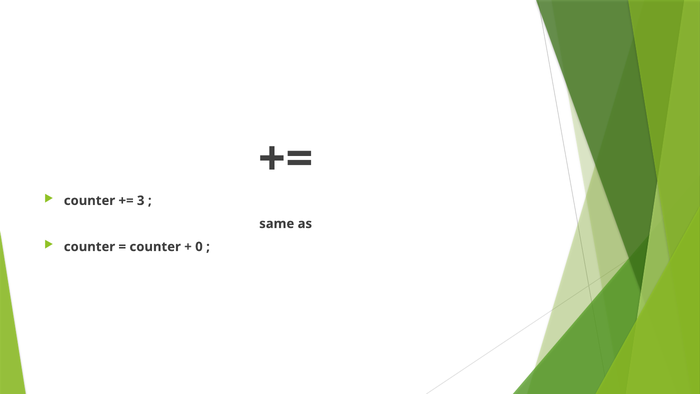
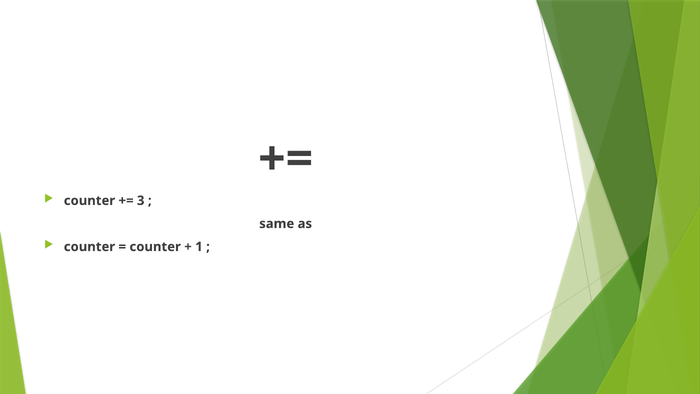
0: 0 -> 1 (199, 247)
